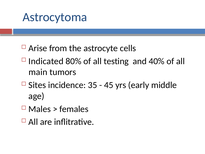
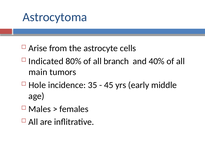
testing: testing -> branch (116, 61)
Sites: Sites -> Hole (37, 85)
